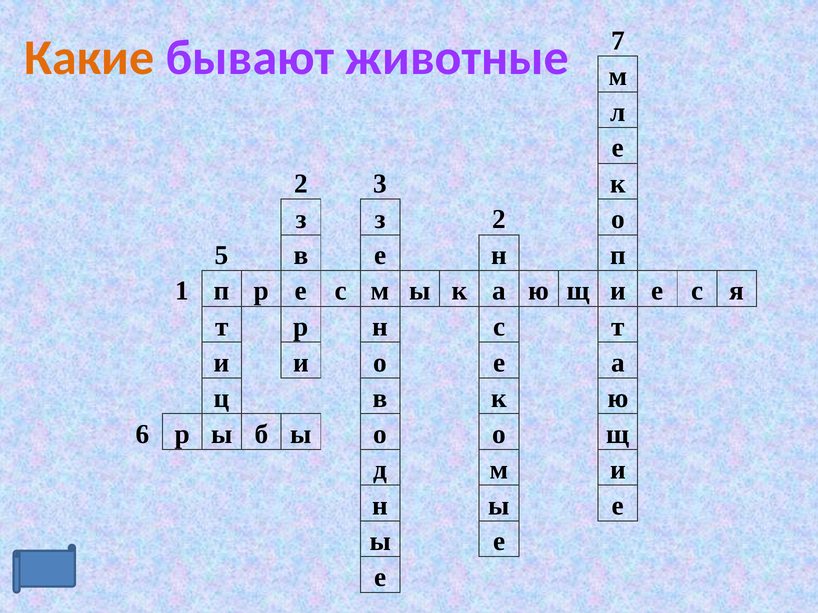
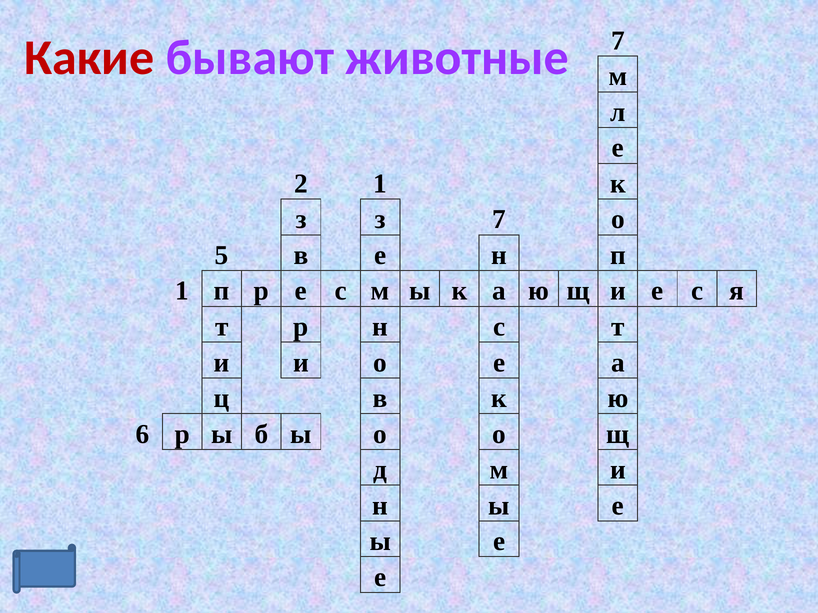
Какие colour: orange -> red (89, 58)
2 3: 3 -> 1 (380, 184)
з 2: 2 -> 7 (499, 220)
